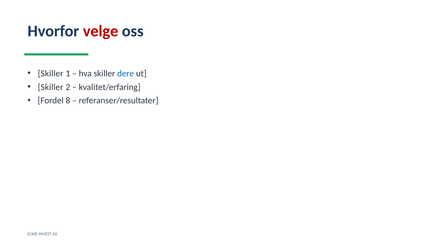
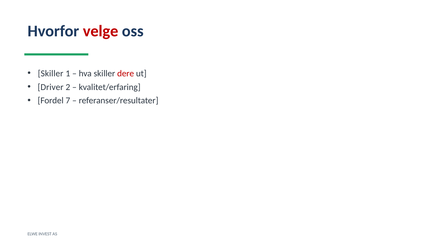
dere colour: blue -> red (126, 73)
Skiller: Skiller -> Driver (51, 87)
8: 8 -> 7 (68, 100)
